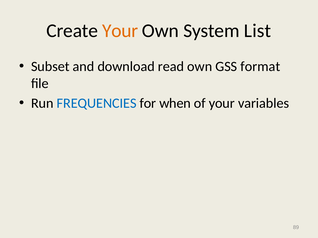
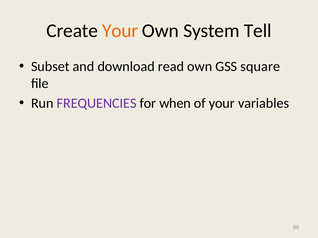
List: List -> Tell (258, 31)
format: format -> square (260, 67)
FREQUENCIES colour: blue -> purple (97, 103)
